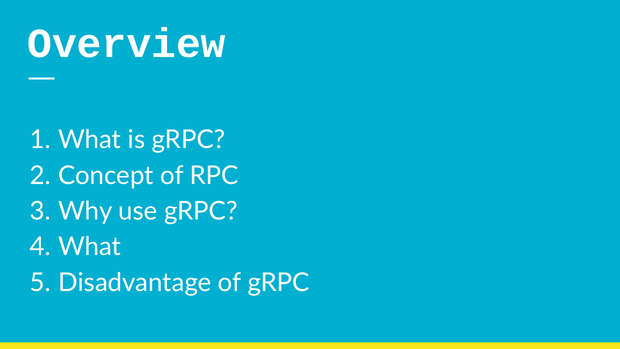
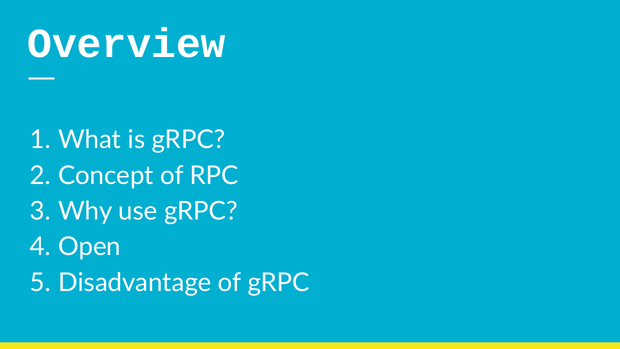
What: What -> Open (90, 247)
